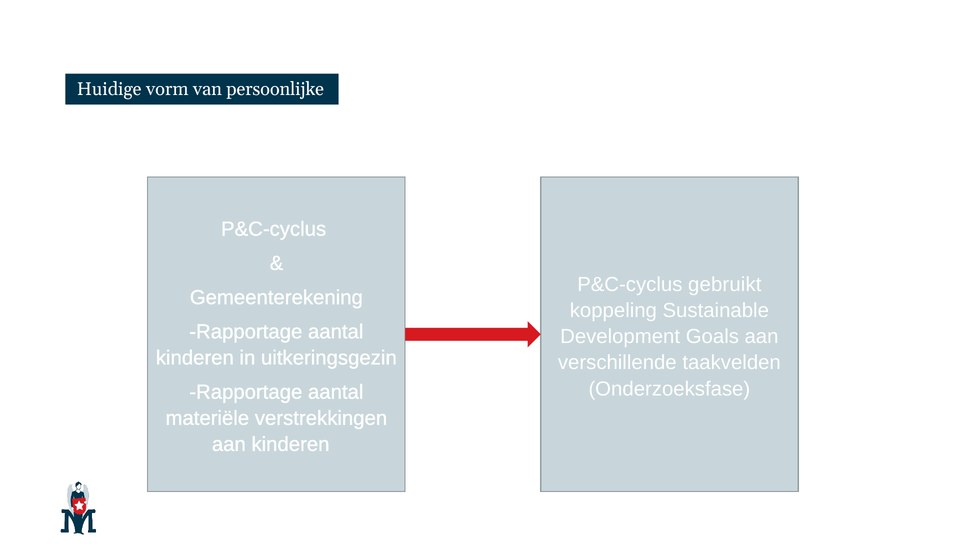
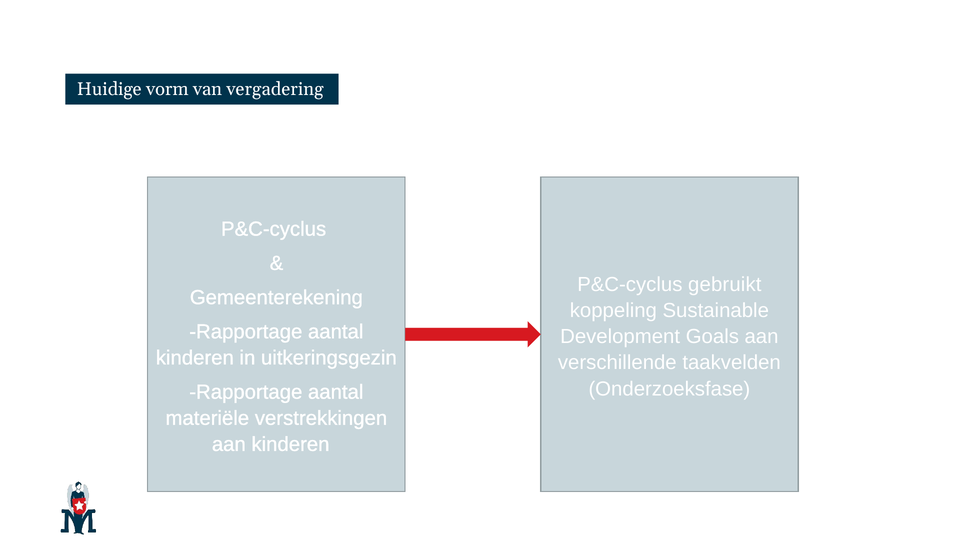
persoonlijke: persoonlijke -> vergadering (275, 89)
